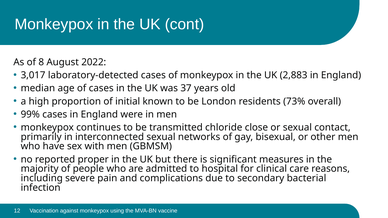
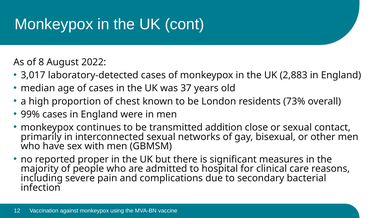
initial: initial -> chest (128, 101)
chloride: chloride -> addition (224, 128)
